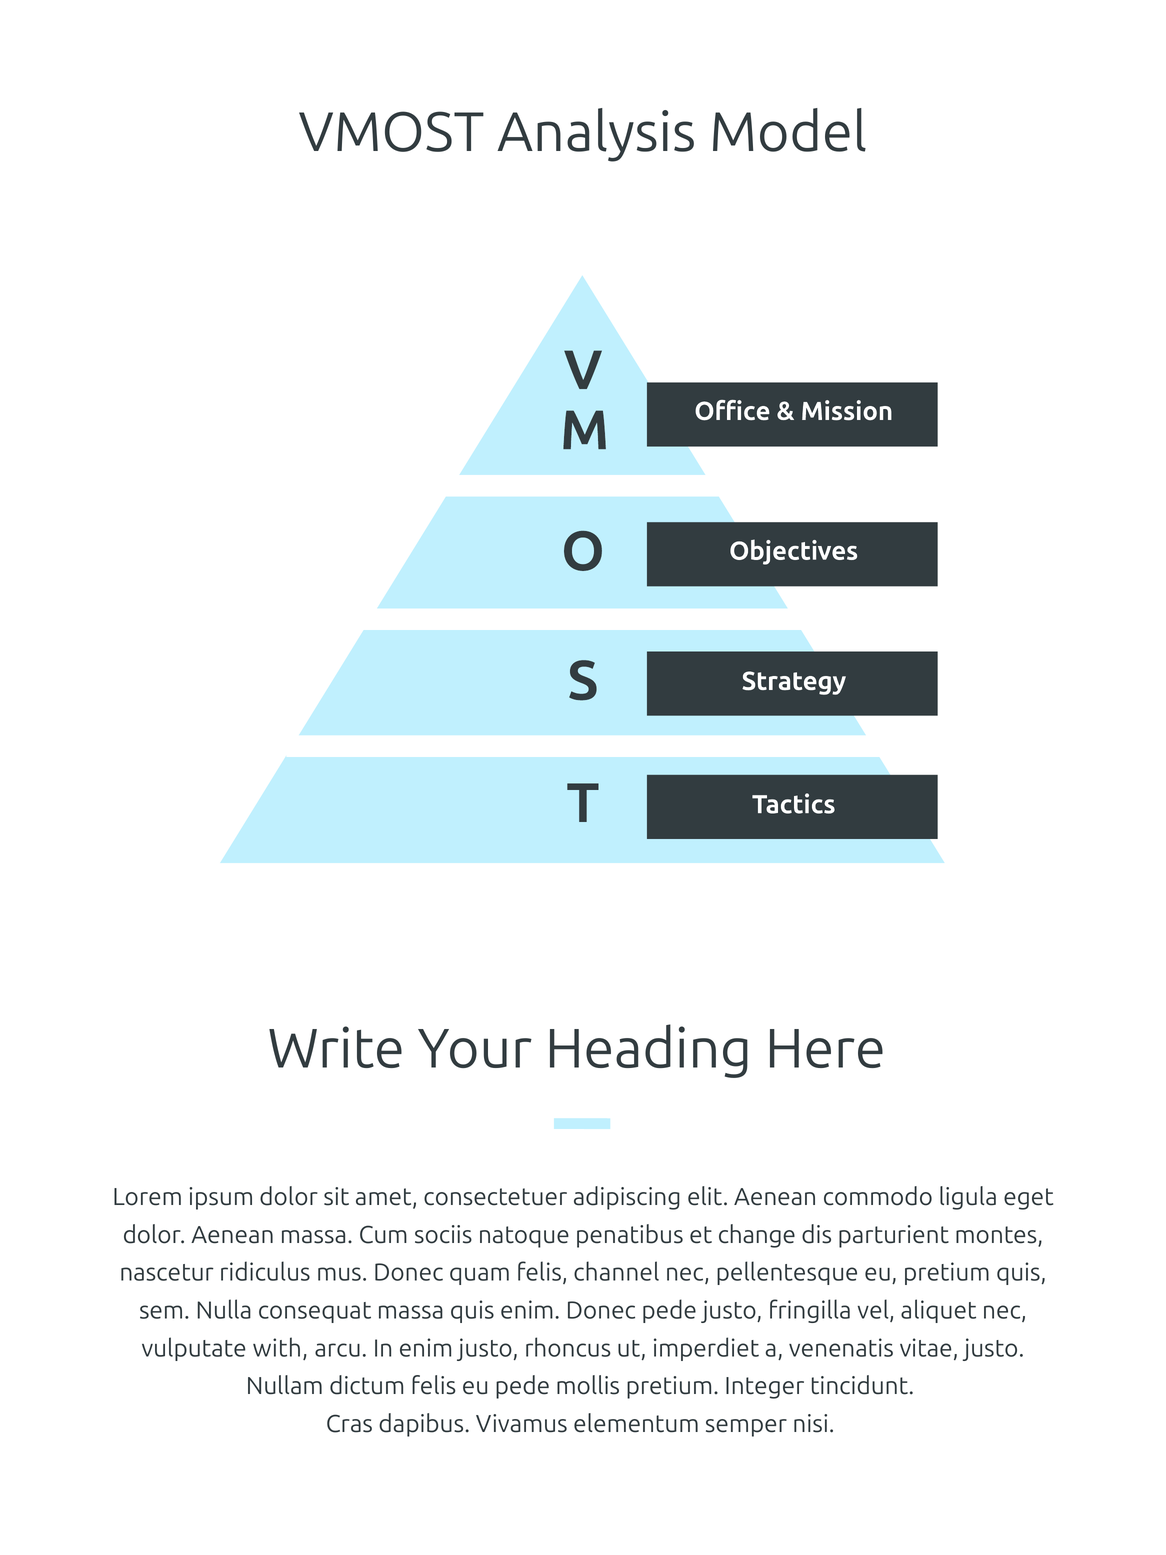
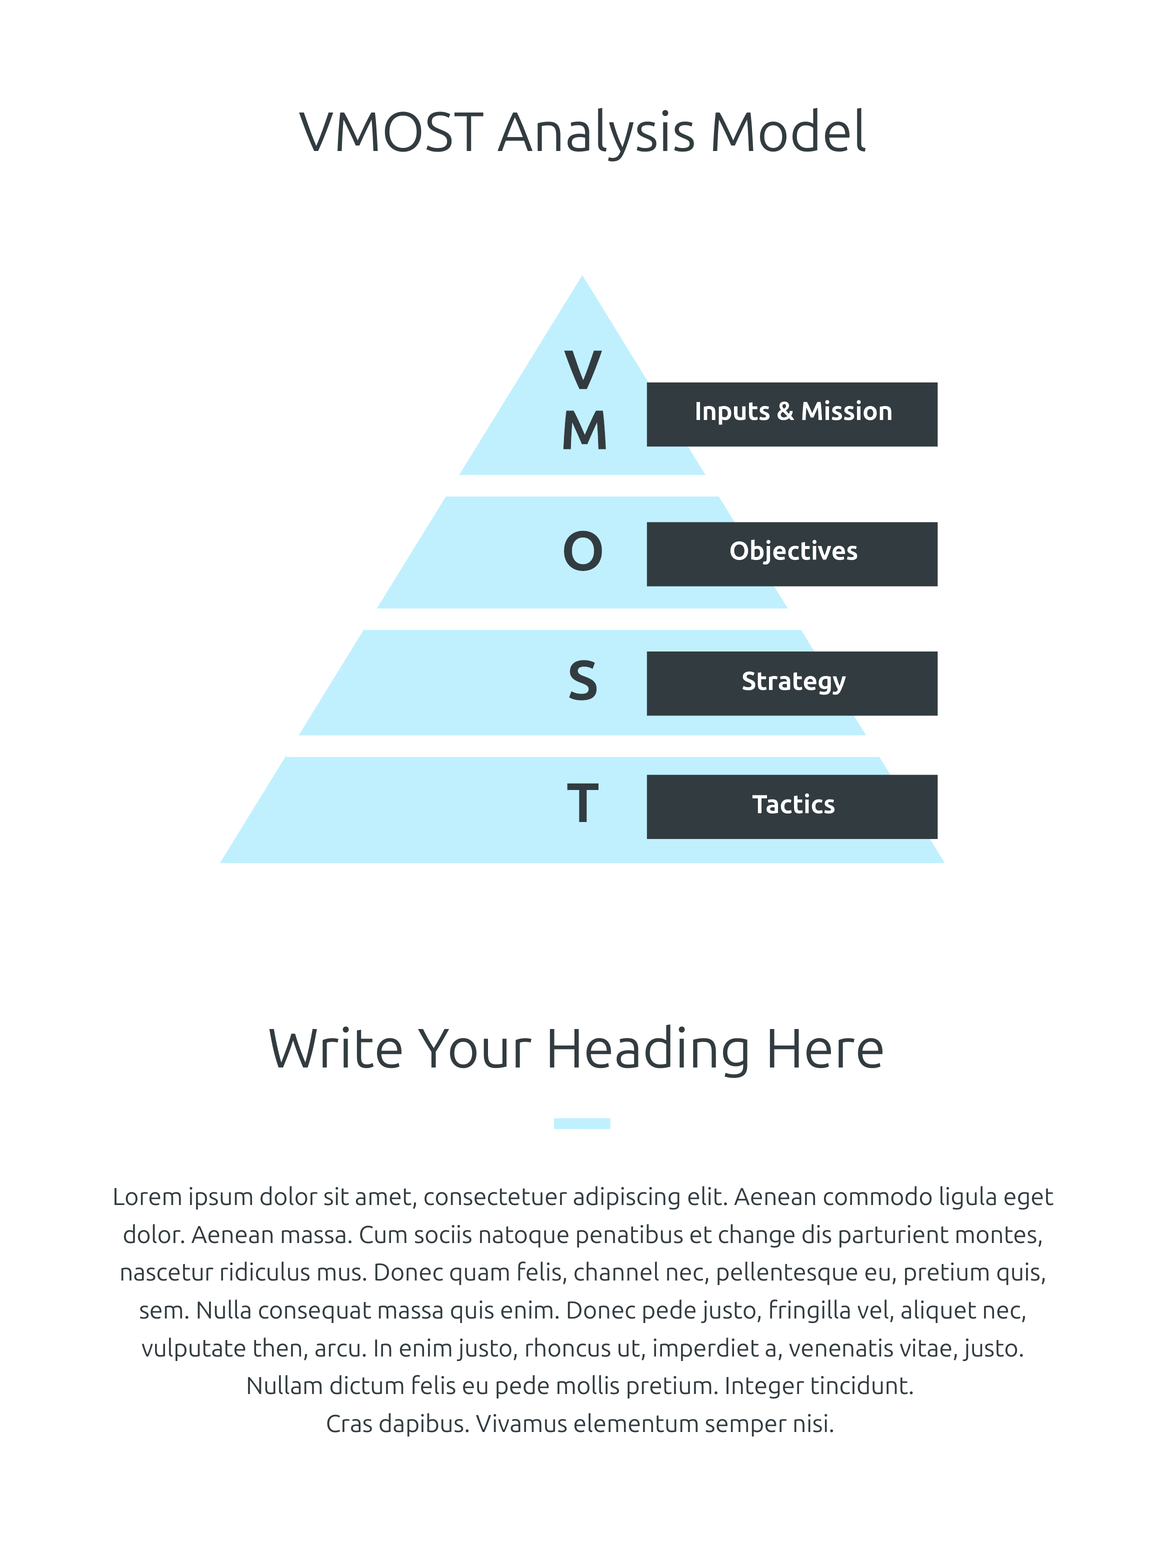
Office: Office -> Inputs (732, 411)
with: with -> then (281, 1348)
